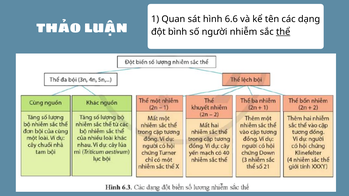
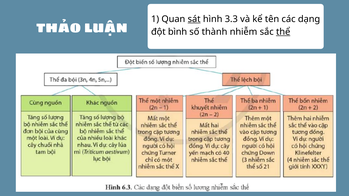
sát underline: none -> present (194, 19)
6.6: 6.6 -> 3.3 (231, 19)
người: người -> thành (215, 32)
